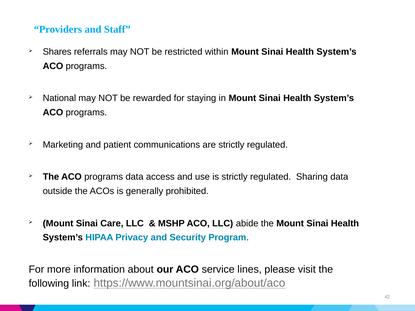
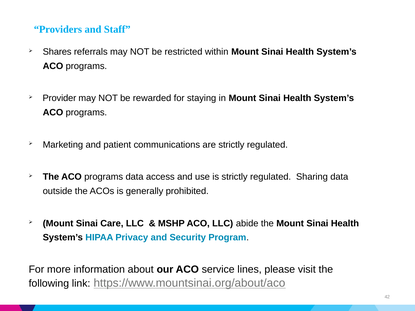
National: National -> Provider (59, 98)
